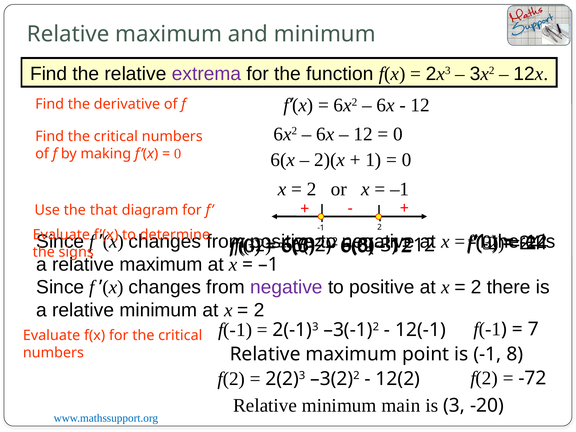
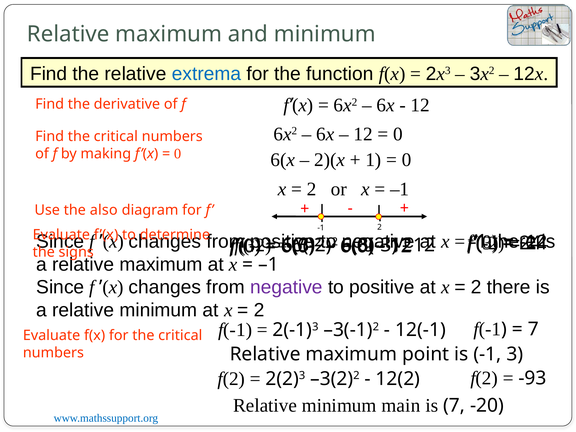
extrema colour: purple -> blue (207, 74)
that: that -> also (104, 210)
-1 8: 8 -> 3 (515, 354)
-72: -72 -> -93 (532, 378)
is 3: 3 -> 7 (454, 405)
